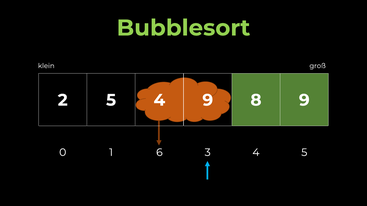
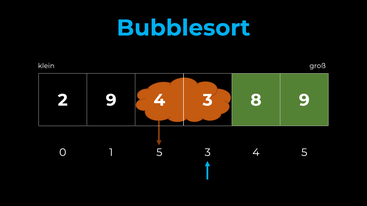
Bubblesort colour: light green -> light blue (183, 28)
2 5: 5 -> 9 (111, 100)
4 9: 9 -> 3 (208, 100)
1 6: 6 -> 5 (159, 153)
